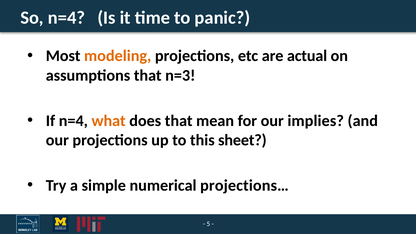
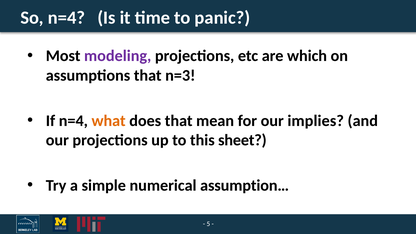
modeling colour: orange -> purple (118, 56)
actual: actual -> which (307, 56)
projections…: projections… -> assumption… (245, 185)
